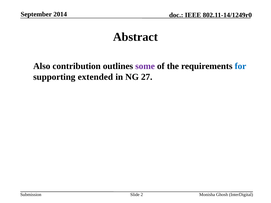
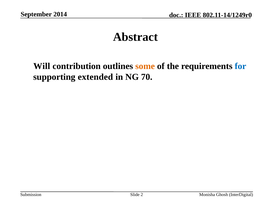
Also: Also -> Will (42, 66)
some colour: purple -> orange (145, 66)
27: 27 -> 70 (147, 77)
